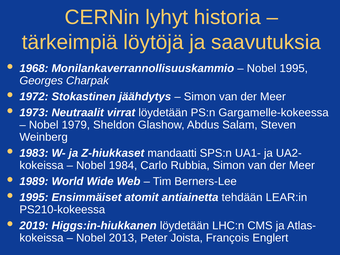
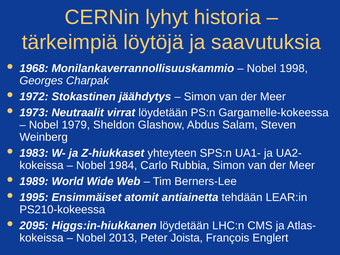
Nobel 1995: 1995 -> 1998 (294, 68)
mandaatti: mandaatti -> yhteyteen (172, 153)
2019: 2019 -> 2095 (34, 226)
